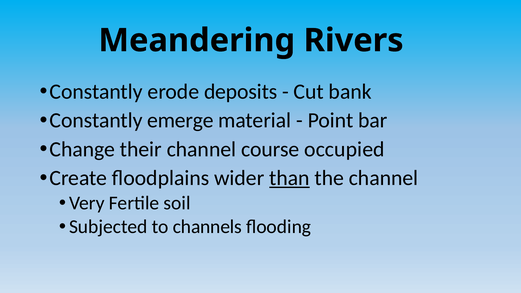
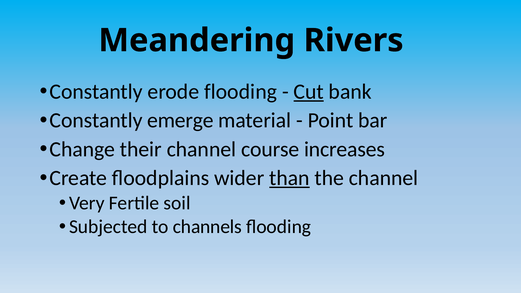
erode deposits: deposits -> flooding (241, 92)
Cut underline: none -> present (309, 92)
occupied: occupied -> increases (345, 149)
